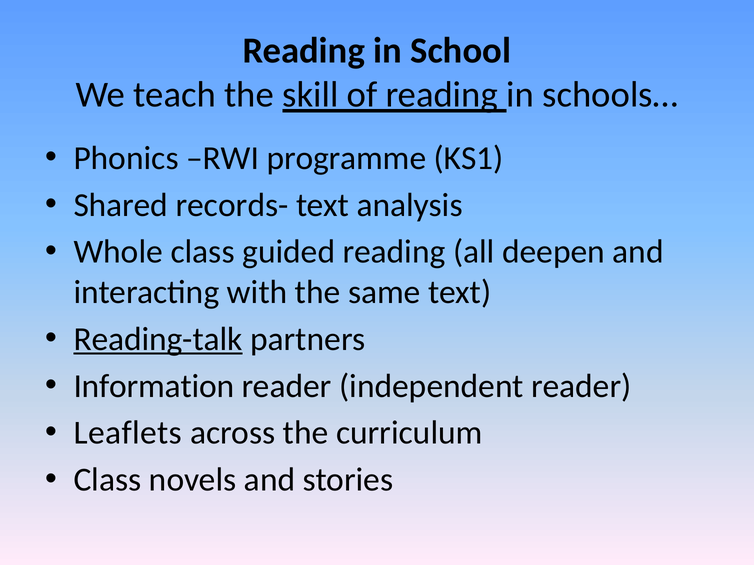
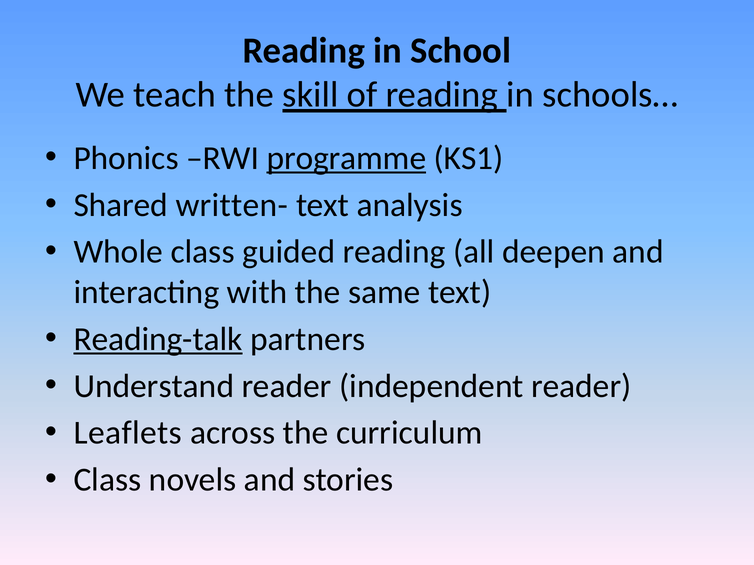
programme underline: none -> present (346, 158)
records-: records- -> written- (232, 205)
Information: Information -> Understand (154, 386)
